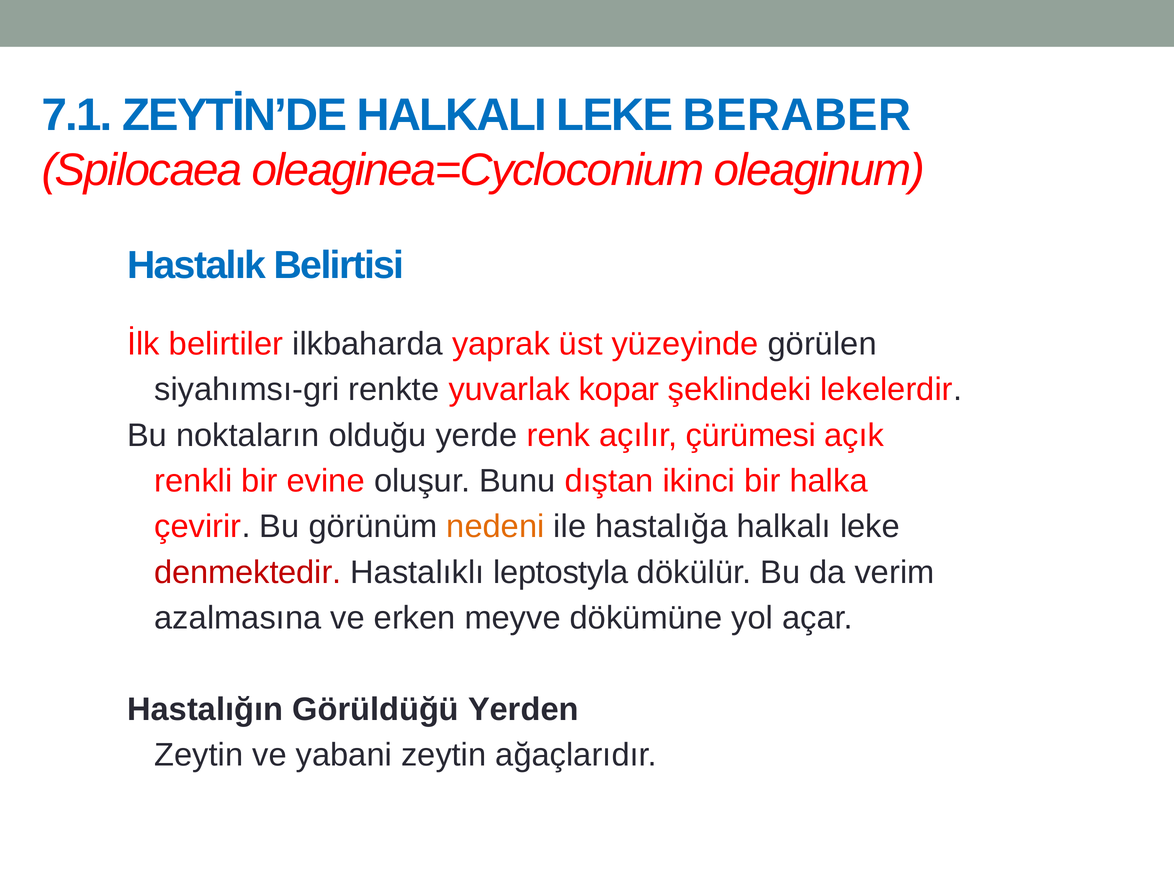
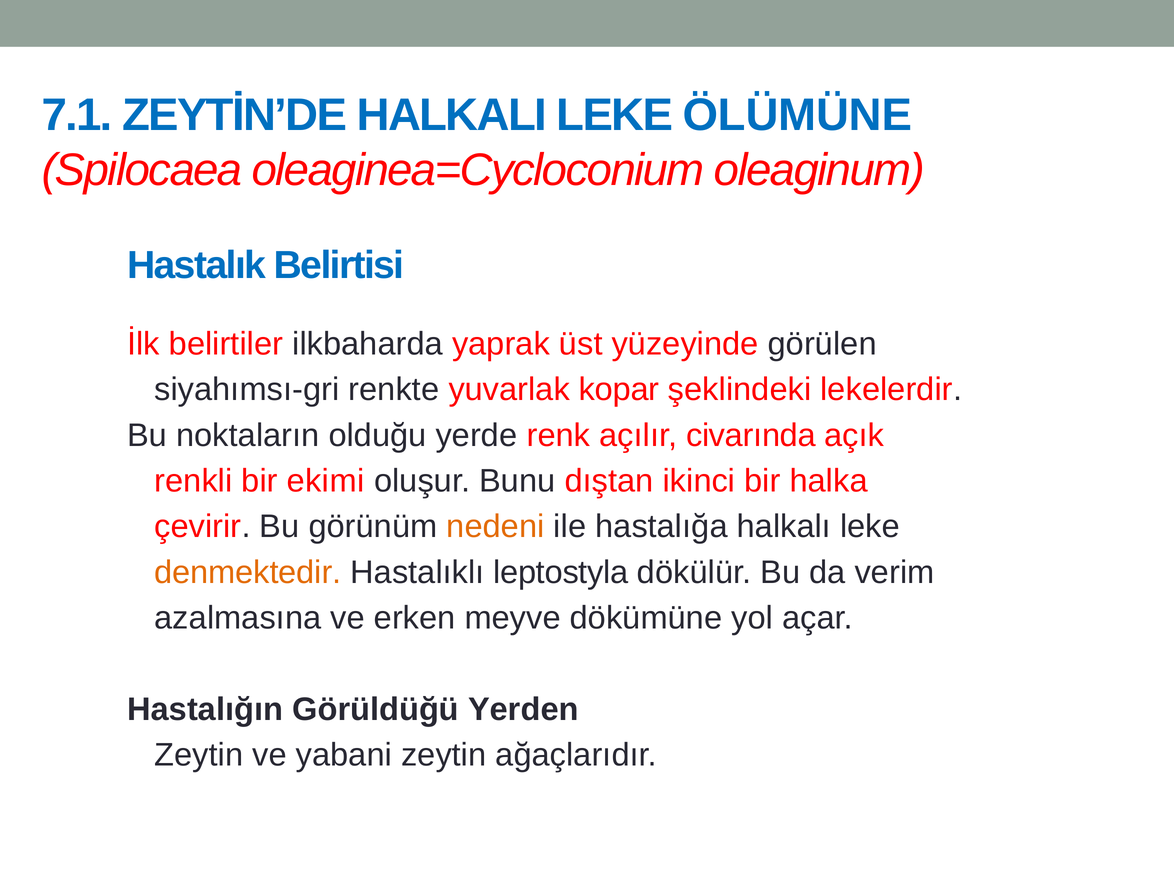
BERABER: BERABER -> ÖLÜMÜNE (797, 116)
çürümesi: çürümesi -> civarında (751, 436)
evine: evine -> ekimi (326, 481)
denmektedir colour: red -> orange (248, 573)
